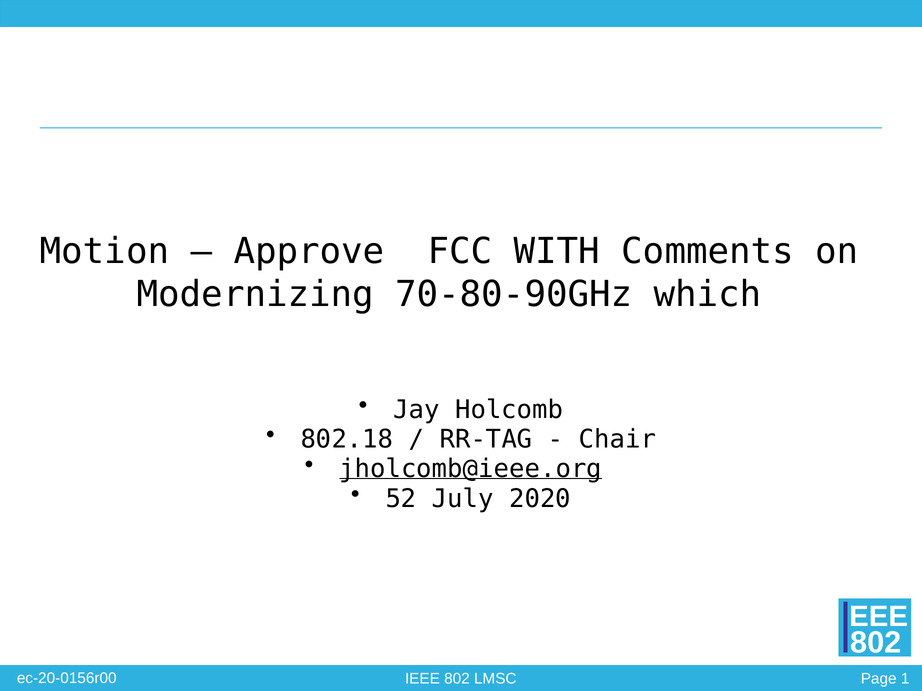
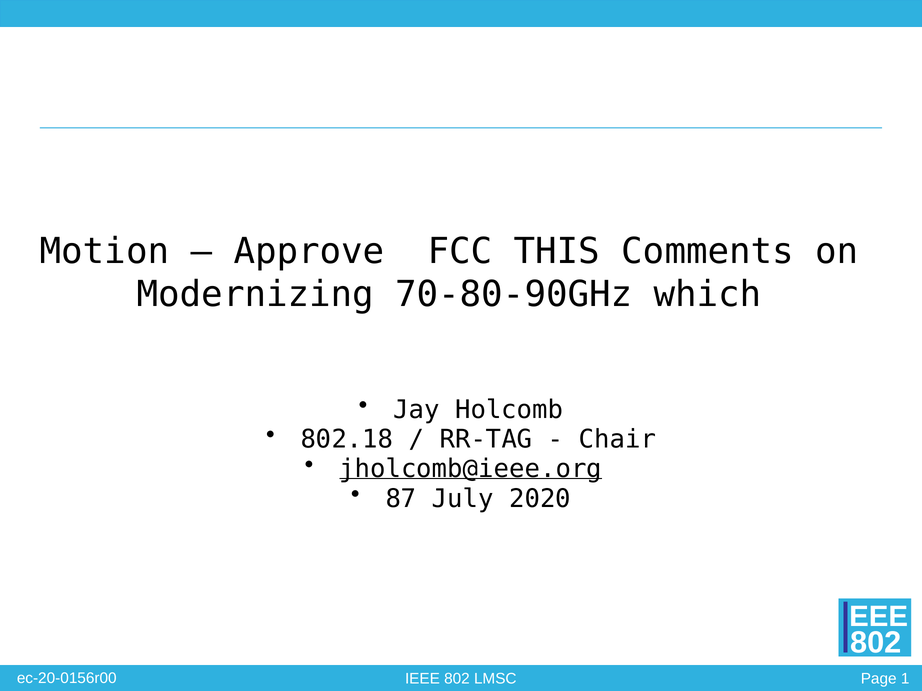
WITH: WITH -> THIS (557, 252)
52: 52 -> 87 (401, 499)
